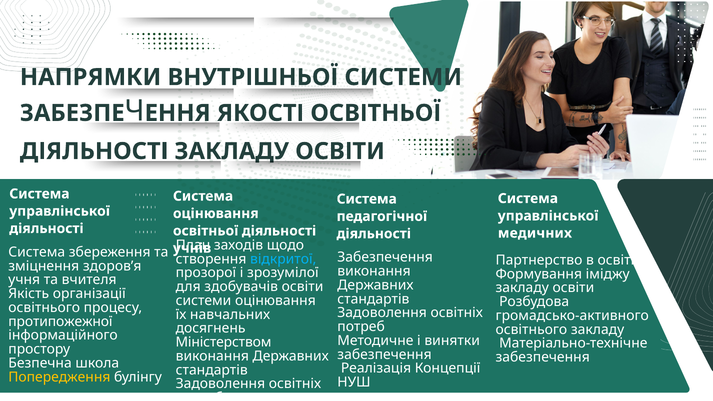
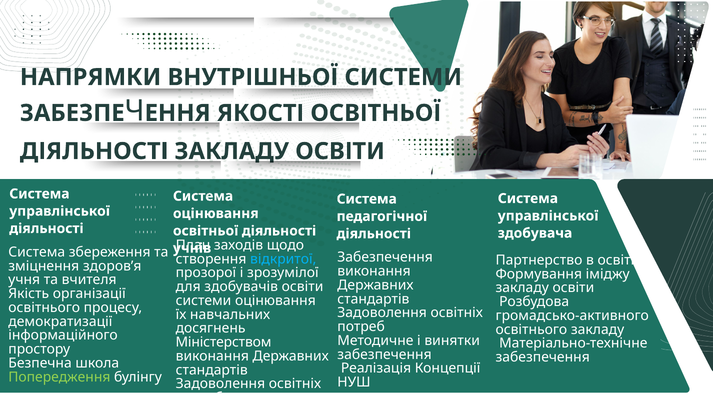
медичних: медичних -> здобувача (535, 233)
протипожежної: протипожежної -> демократизації (60, 322)
Попередження colour: yellow -> light green (59, 377)
